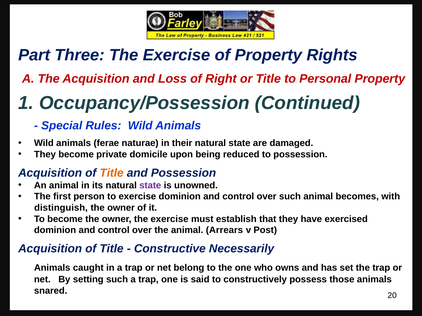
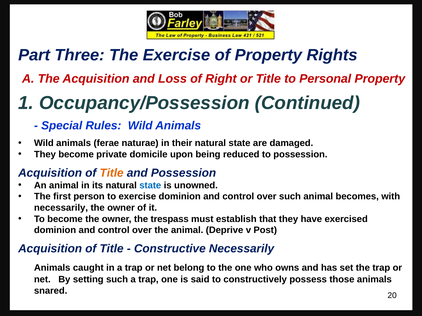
state colour: purple -> blue (150, 186)
distinguish: distinguish -> necessarily (61, 208)
owner the exercise: exercise -> trespass (170, 219)
Arrears: Arrears -> Deprive (225, 231)
